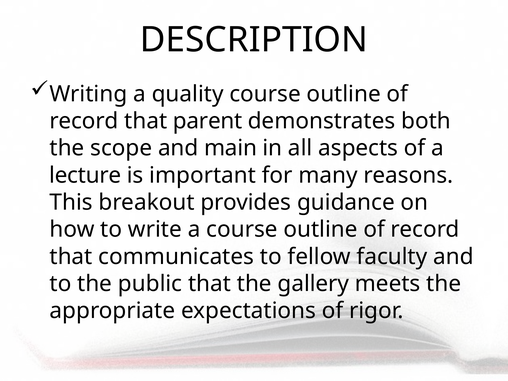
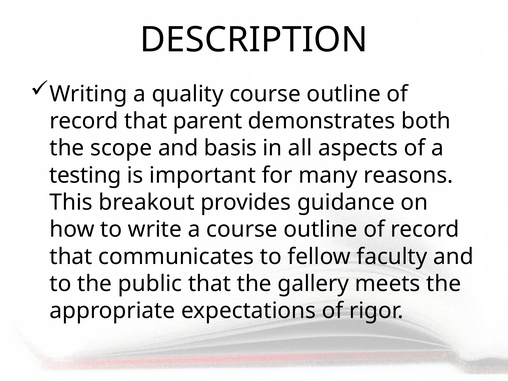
main: main -> basis (231, 148)
lecture: lecture -> testing (85, 175)
